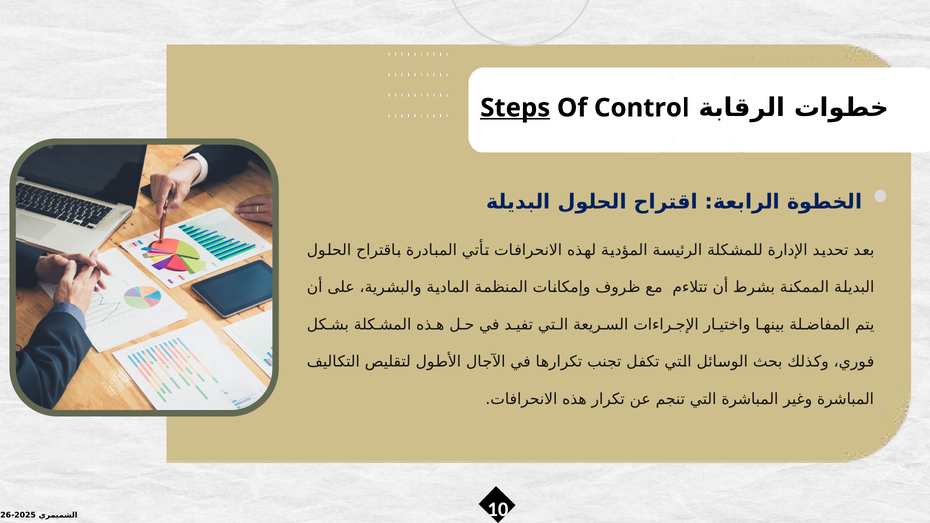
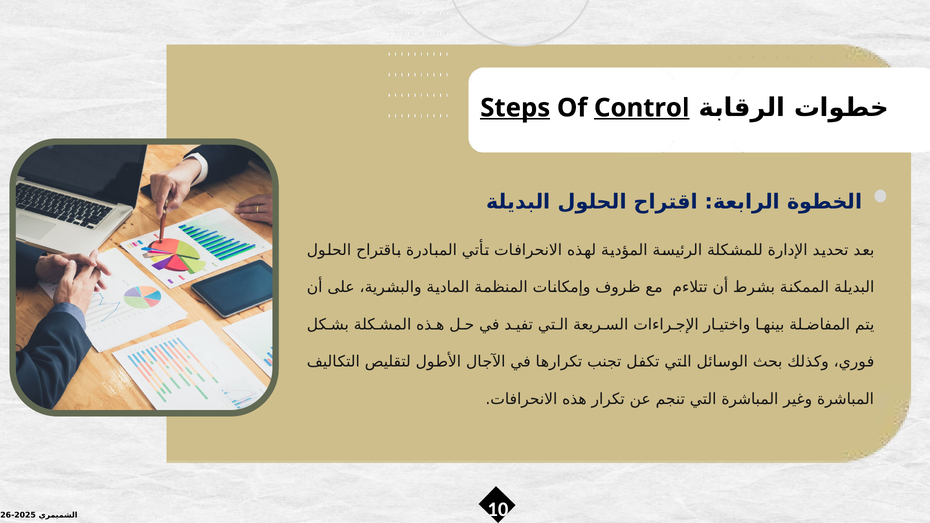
Control underline: none -> present (642, 108)
